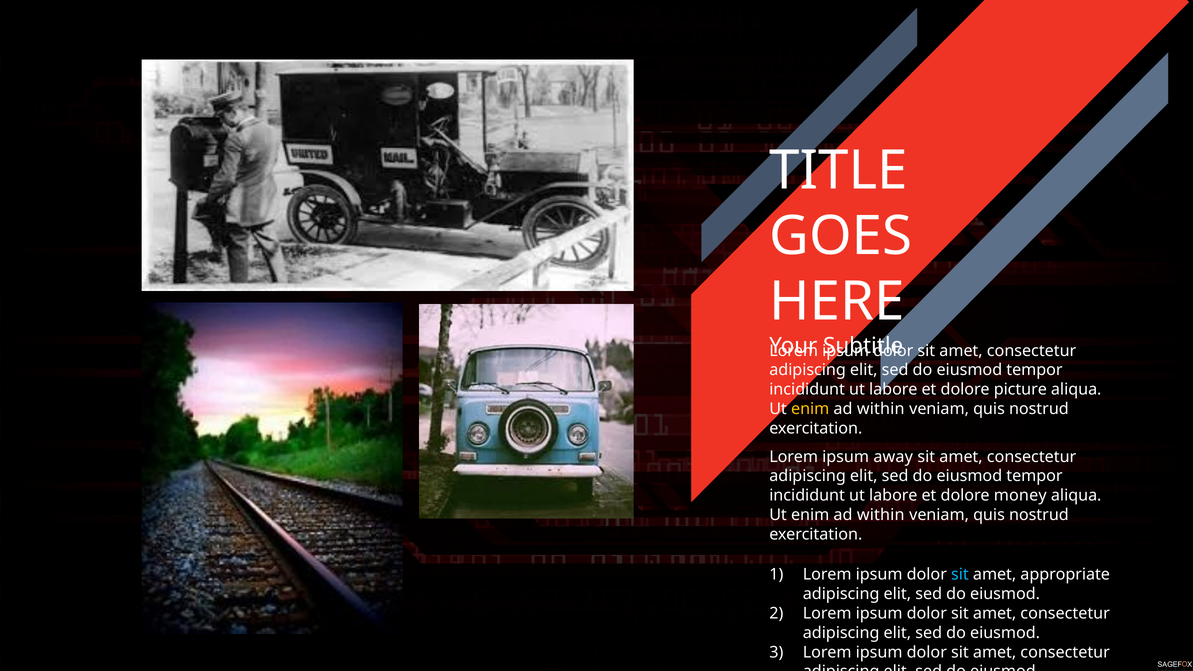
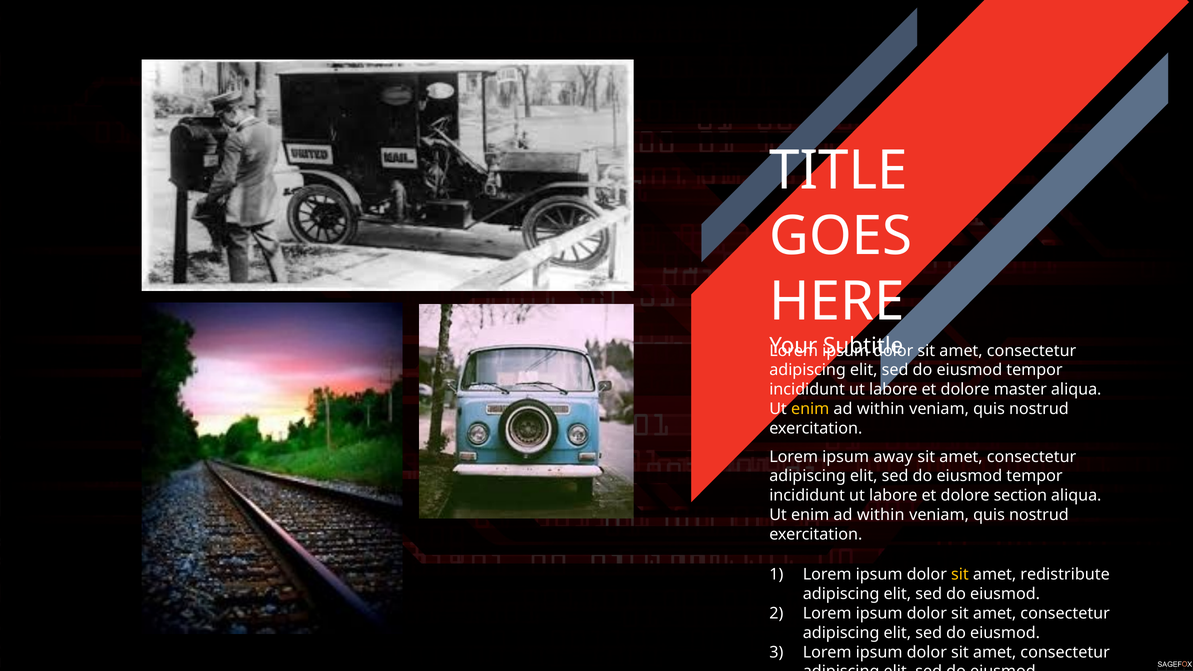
picture: picture -> master (1020, 390)
money: money -> section (1020, 496)
sit colour: light blue -> yellow (960, 575)
appropriate: appropriate -> redistribute (1065, 575)
